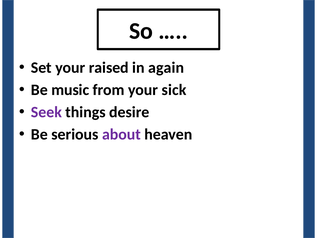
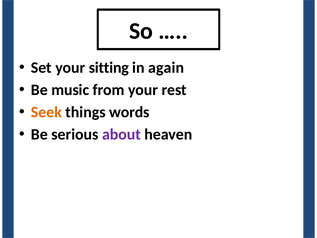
raised: raised -> sitting (109, 68)
sick: sick -> rest (174, 90)
Seek colour: purple -> orange (46, 112)
desire: desire -> words (129, 112)
